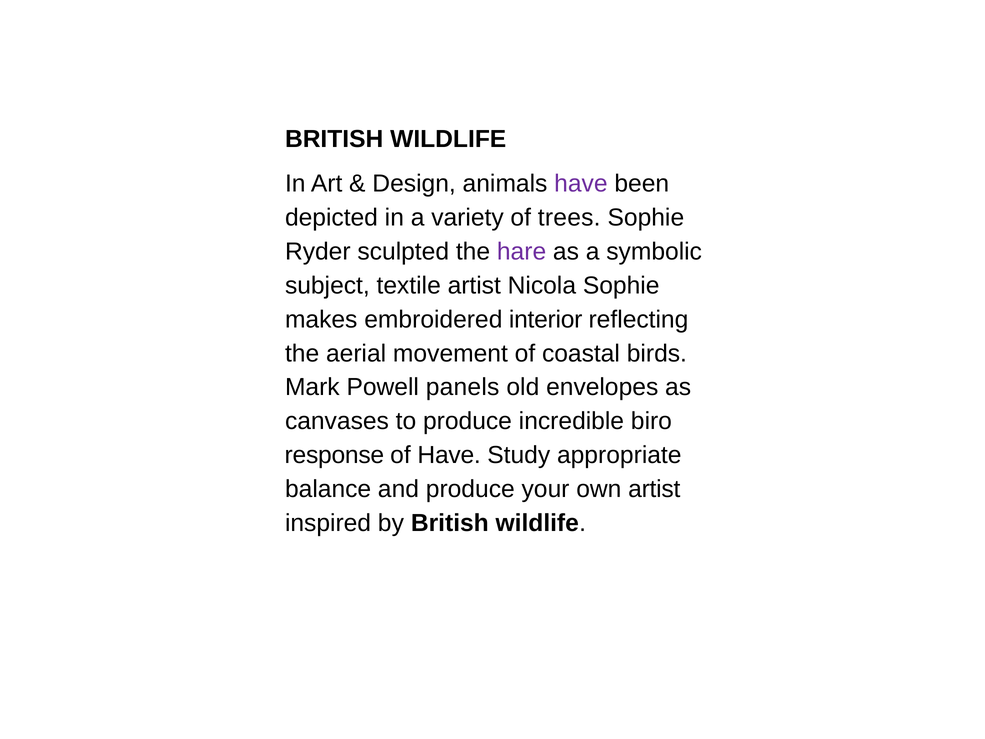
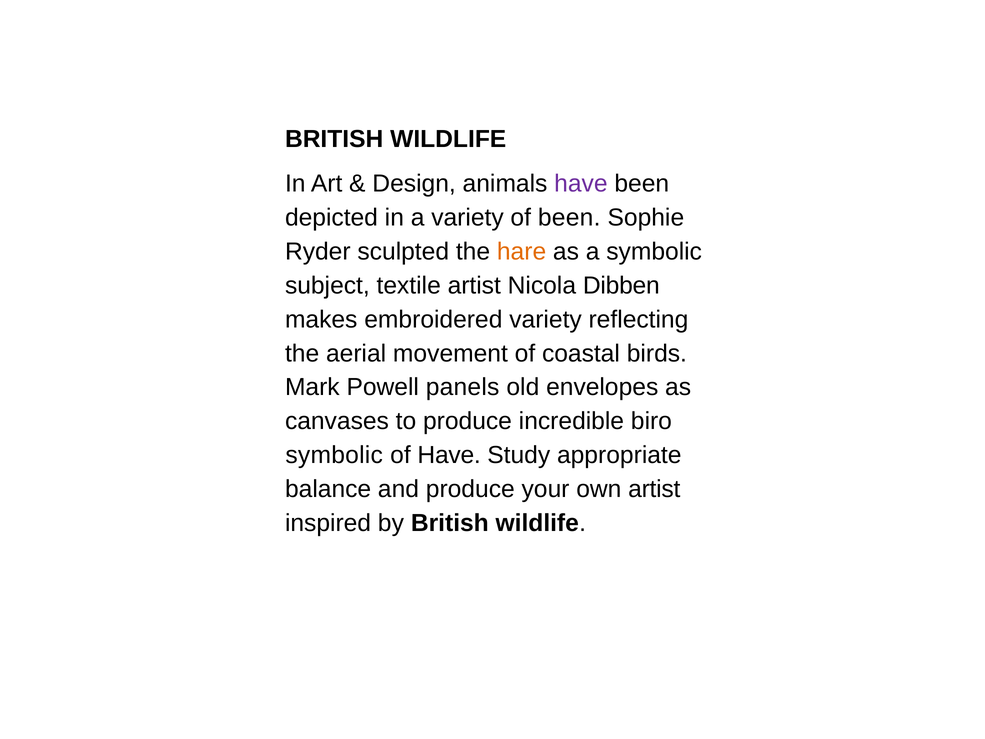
of trees: trees -> been (569, 217)
hare colour: purple -> orange (522, 251)
Nicola Sophie: Sophie -> Dibben (621, 285)
embroidered interior: interior -> variety (546, 319)
response: response -> symbolic (334, 455)
